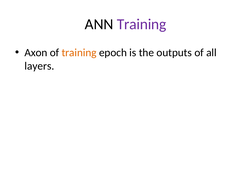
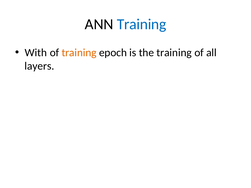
Training colour: purple -> blue (142, 24)
Axon: Axon -> With (36, 53)
the outputs: outputs -> training (174, 53)
